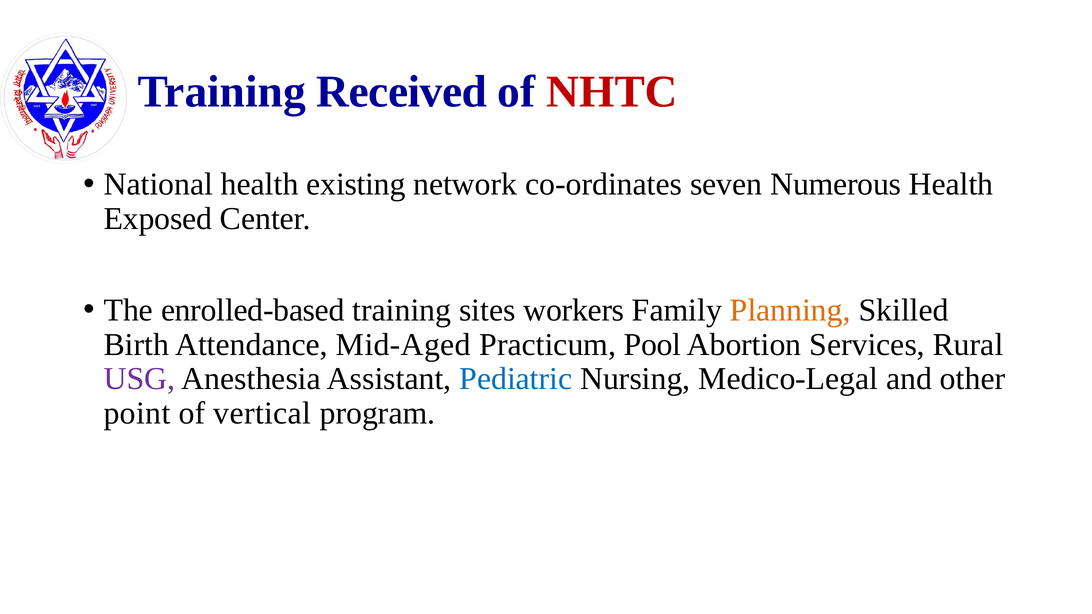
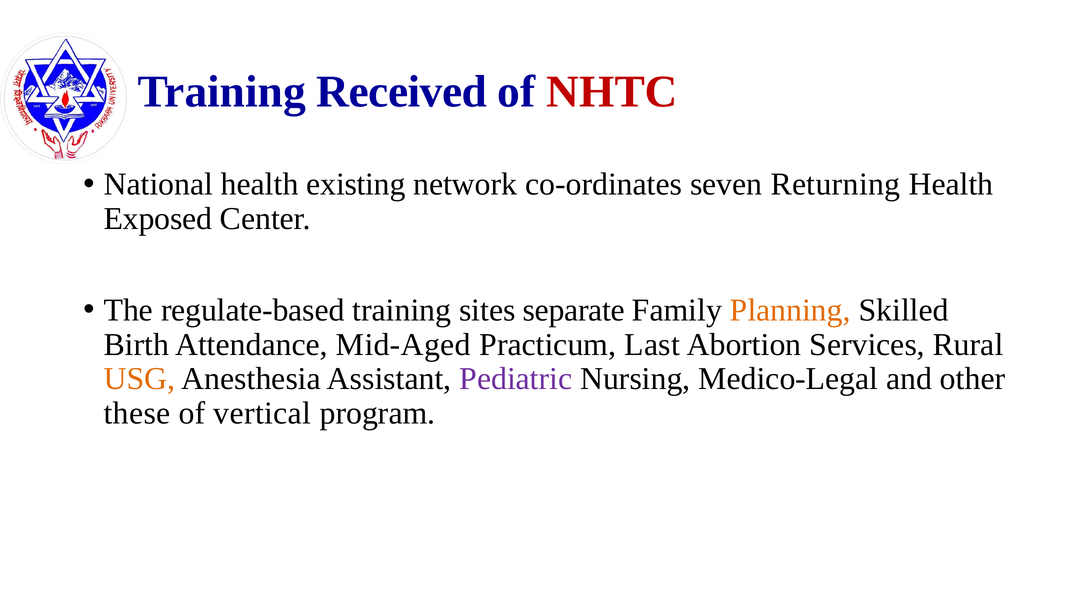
Numerous: Numerous -> Returning (835, 185)
enrolled-based: enrolled-based -> regulate-based (253, 310)
workers: workers -> separate (574, 310)
Pool: Pool -> Last (652, 345)
USG colour: purple -> orange (140, 379)
Pediatric colour: blue -> purple (516, 379)
point: point -> these (137, 413)
